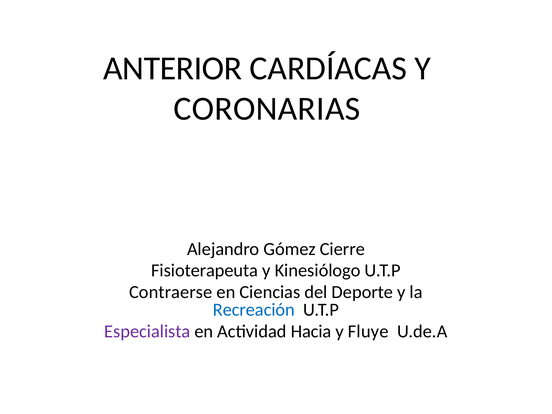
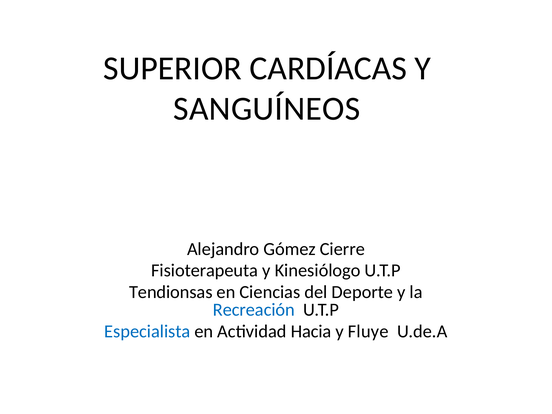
ANTERIOR: ANTERIOR -> SUPERIOR (172, 68)
CORONARIAS: CORONARIAS -> SANGUÍNEOS (267, 109)
Contraerse: Contraerse -> Tendionsas (171, 292)
Especialista colour: purple -> blue (147, 331)
